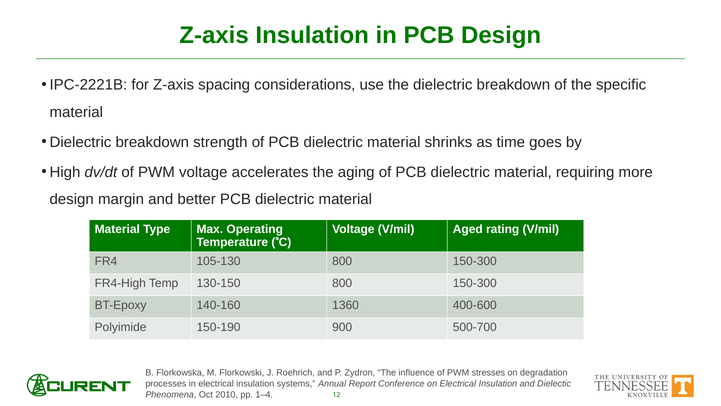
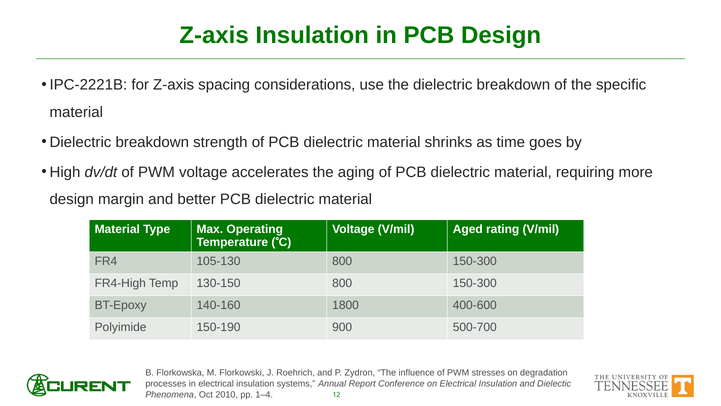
1360: 1360 -> 1800 (346, 305)
